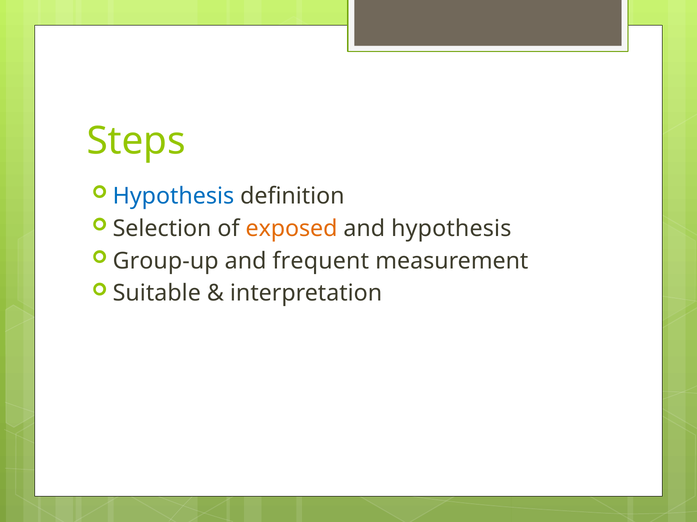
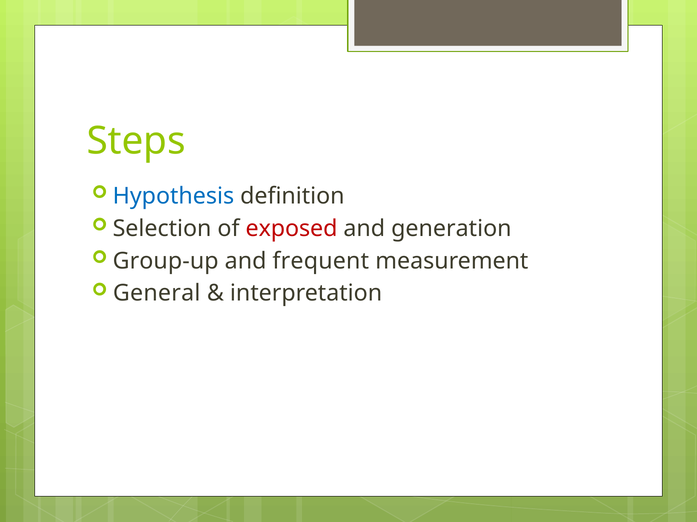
exposed colour: orange -> red (292, 229)
and hypothesis: hypothesis -> generation (451, 229)
Suitable: Suitable -> General (157, 294)
